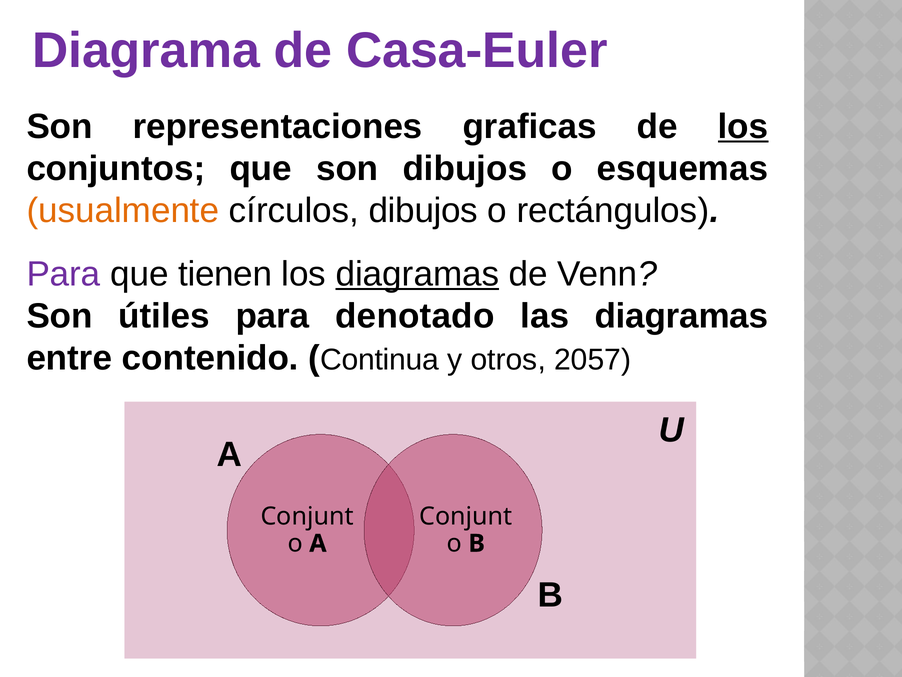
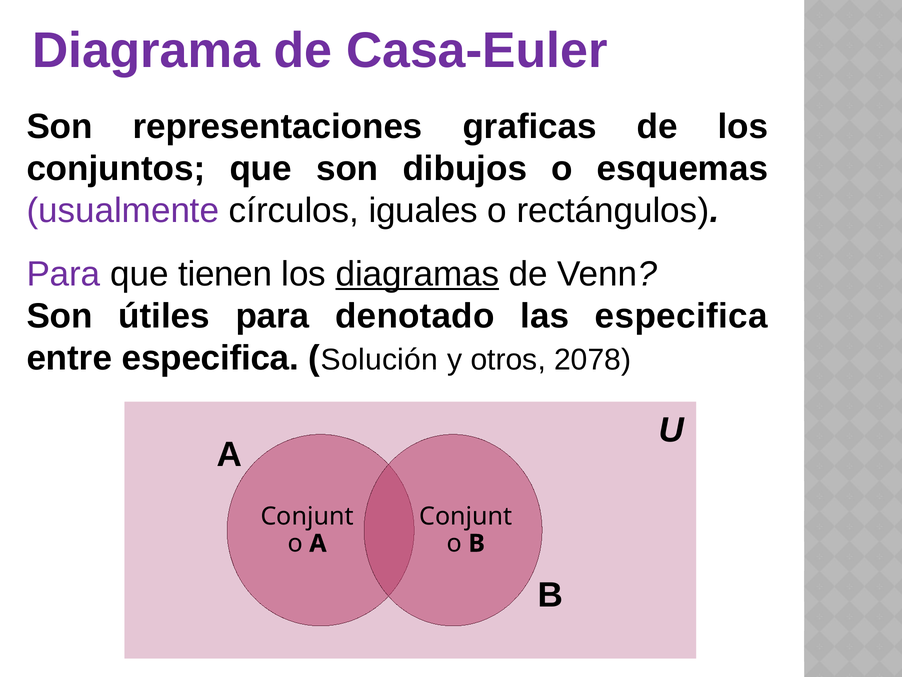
los underline: present -> none (743, 126)
usualmente colour: orange -> purple (123, 211)
círculos dibujos: dibujos -> iguales (423, 211)
las diagramas: diagramas -> especifica (681, 316)
entre contenido: contenido -> especifica (210, 358)
Continua: Continua -> Solución (379, 360)
2057: 2057 -> 2078 (593, 360)
